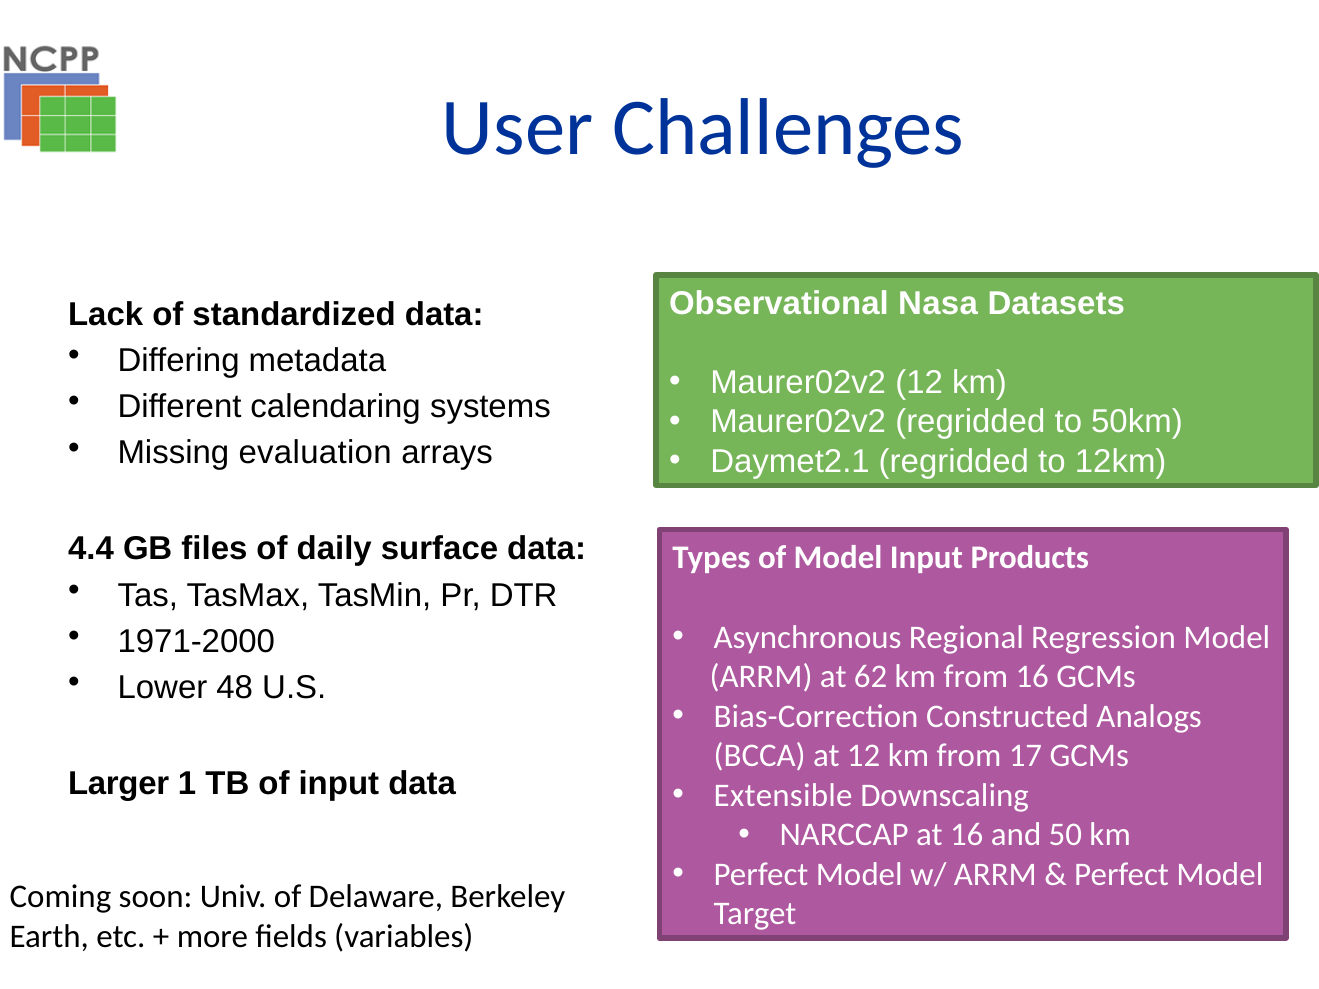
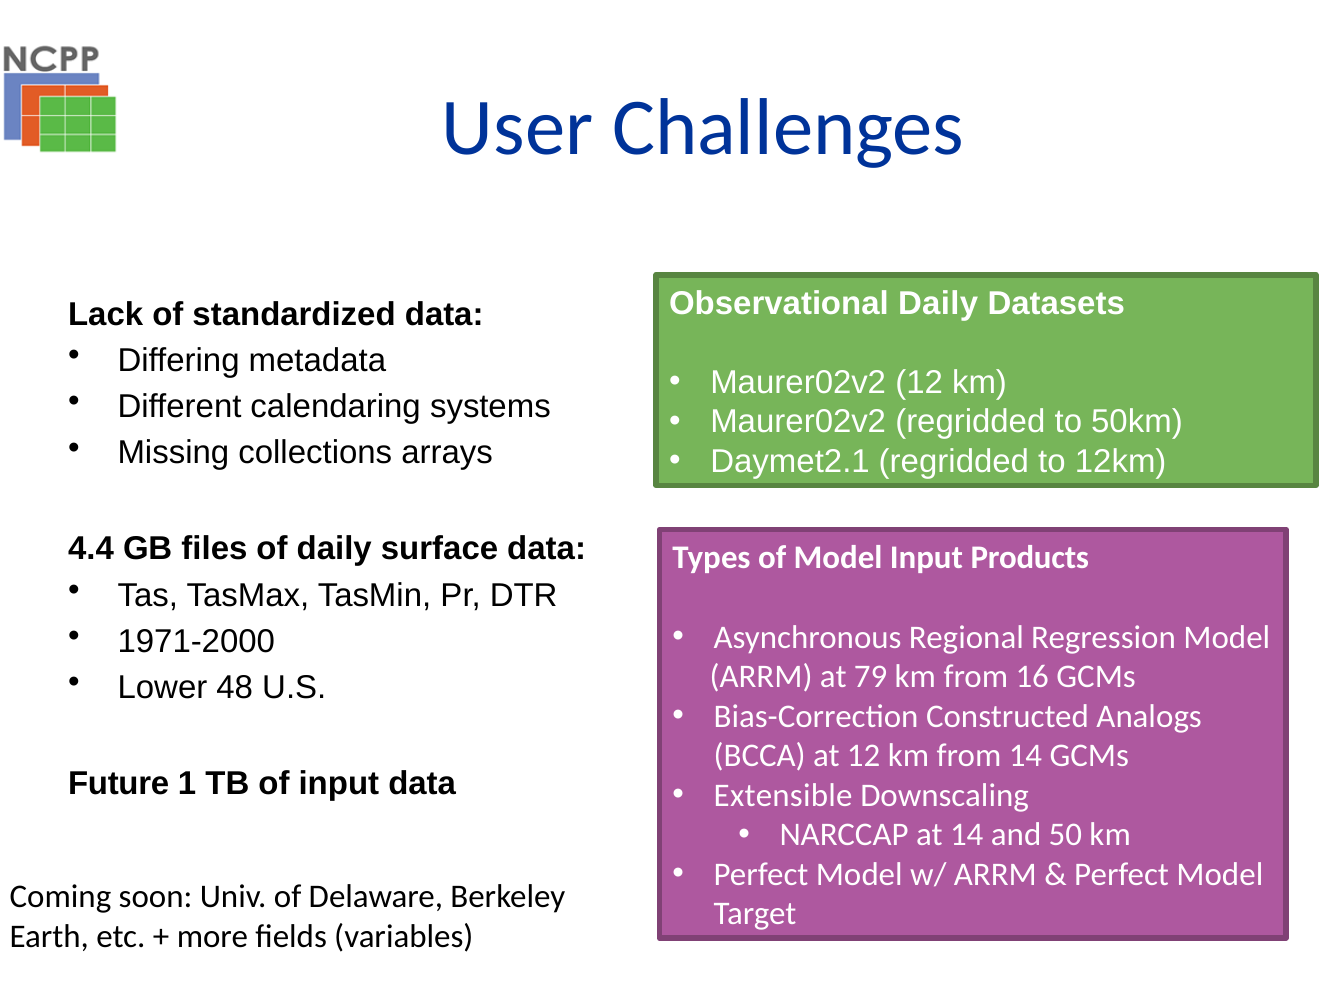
Observational Nasa: Nasa -> Daily (938, 303)
evaluation: evaluation -> collections (315, 453)
62: 62 -> 79 (871, 677)
from 17: 17 -> 14 (1025, 756)
Larger: Larger -> Future (119, 784)
at 16: 16 -> 14 (967, 835)
